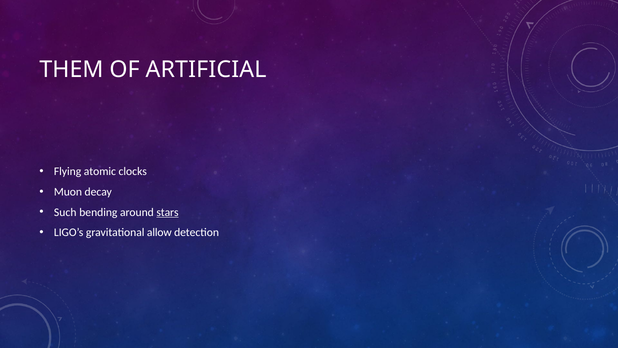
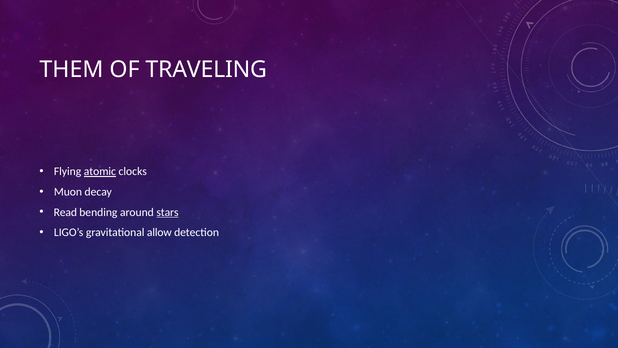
ARTIFICIAL: ARTIFICIAL -> TRAVELING (206, 69)
atomic underline: none -> present (100, 171)
Such: Such -> Read (65, 212)
